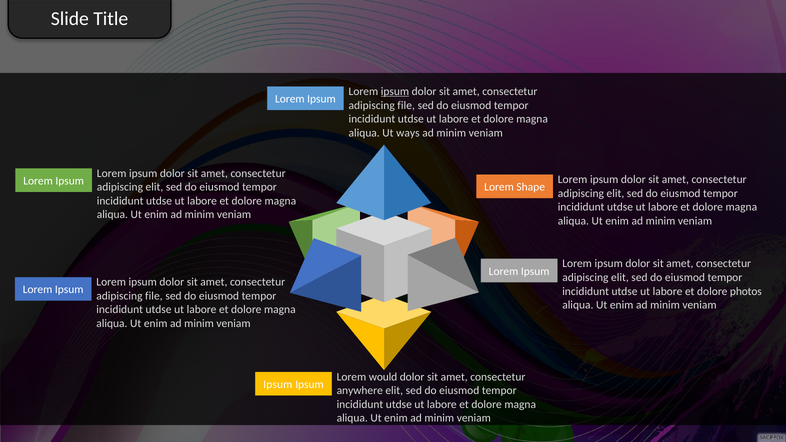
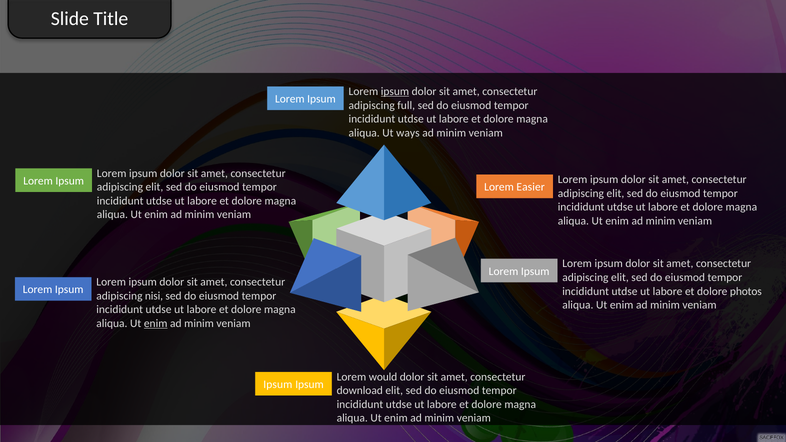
file: file -> full (406, 105)
Shape: Shape -> Easier (531, 187)
file: file -> nisi (154, 296)
enim underline: none -> present (156, 323)
anywhere: anywhere -> download (360, 391)
